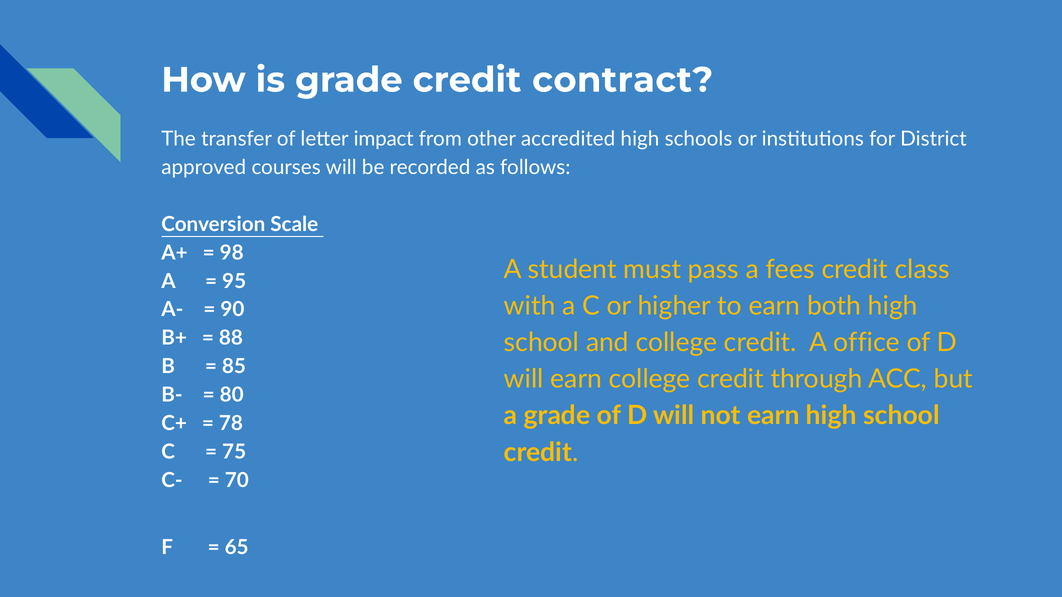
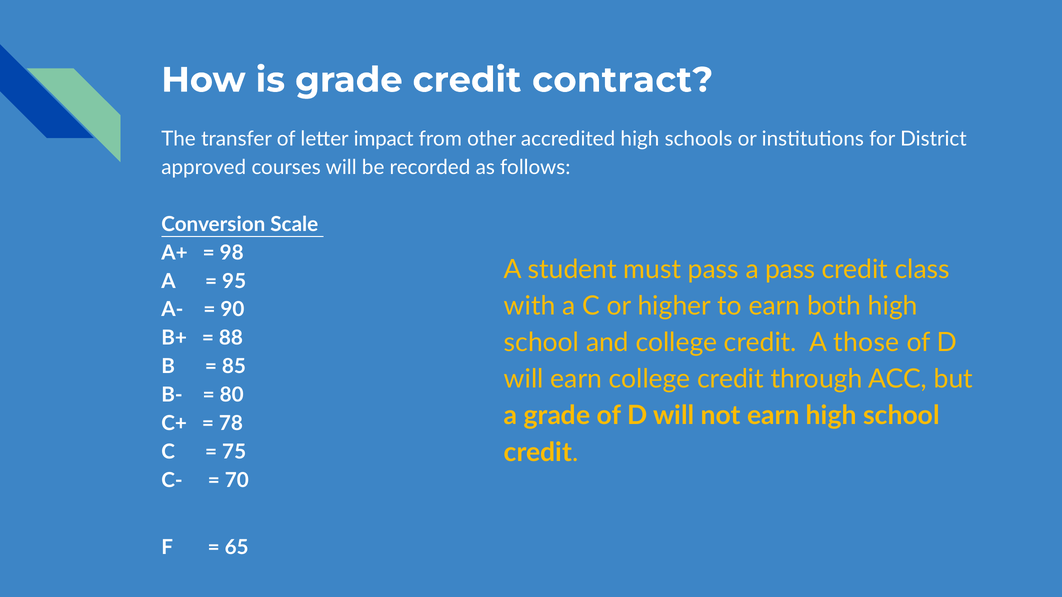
a fees: fees -> pass (790, 269)
office: office -> those (866, 343)
